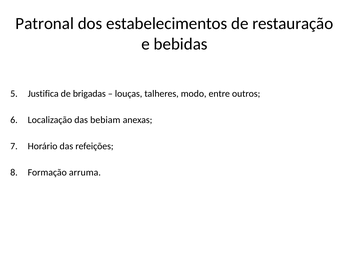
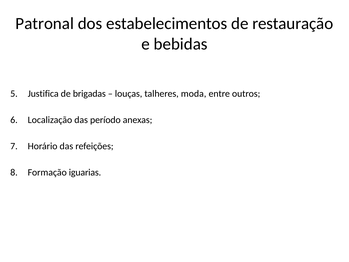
modo: modo -> moda (194, 94)
bebiam: bebiam -> período (105, 120)
arruma: arruma -> iguarias (85, 172)
